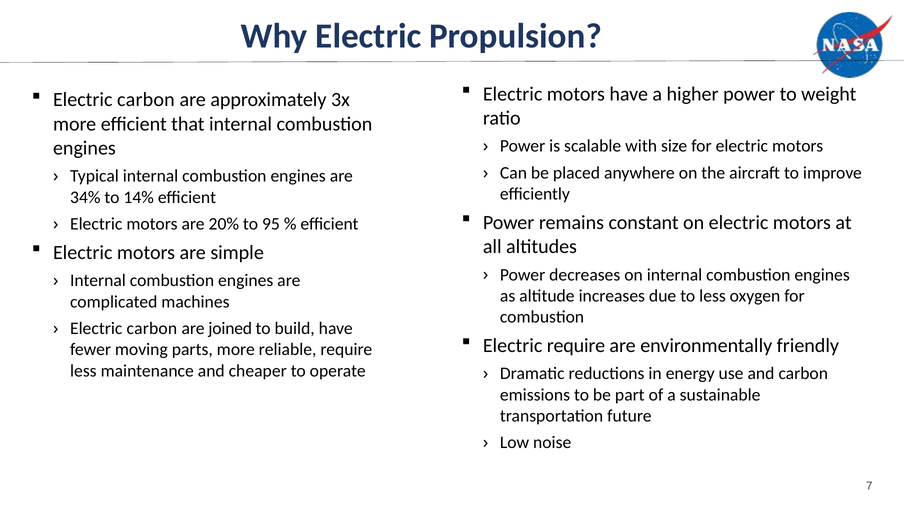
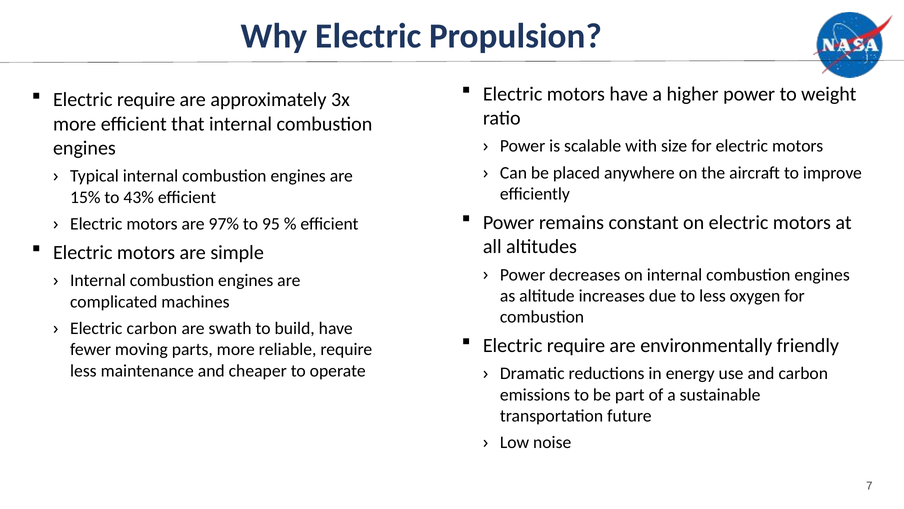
carbon: carbon -> require (146, 100)
34%: 34% -> 15% (85, 197)
14%: 14% -> 43% (139, 197)
20%: 20% -> 97% (224, 224)
joined: joined -> swath (230, 328)
